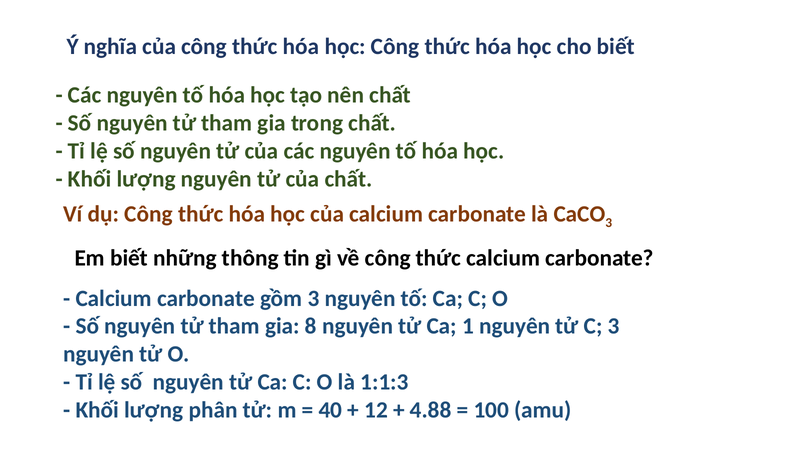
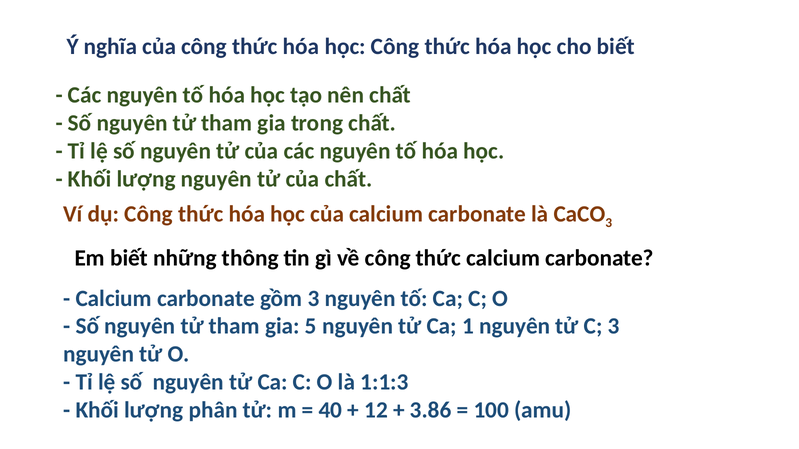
8: 8 -> 5 (311, 327)
4.88: 4.88 -> 3.86 (431, 411)
